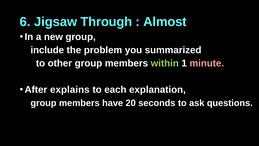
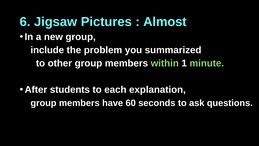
Through: Through -> Pictures (106, 22)
minute colour: pink -> light green (207, 63)
explains: explains -> students (70, 90)
20: 20 -> 60 (131, 103)
